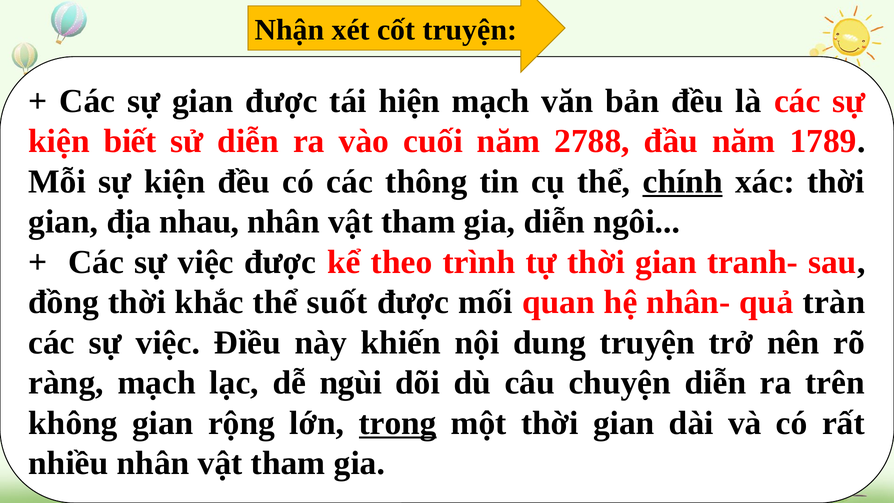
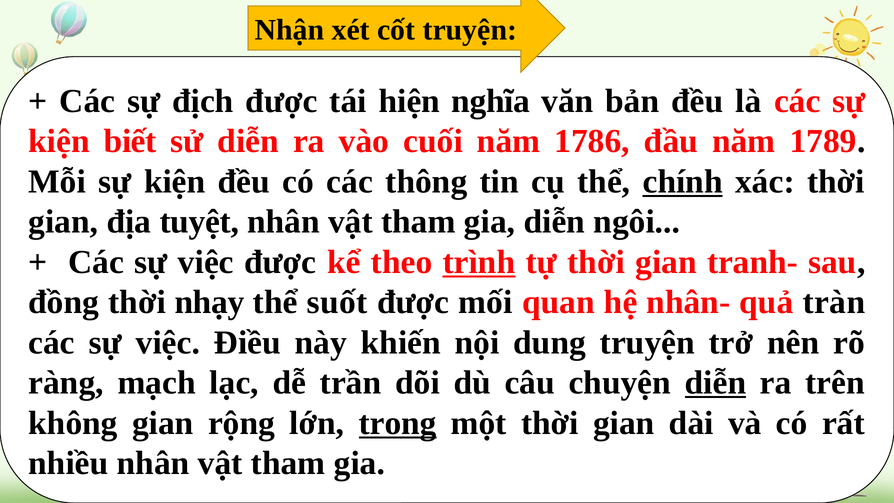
sự gian: gian -> địch (203, 101)
hiện mạch: mạch -> nghĩa (491, 101)
2788: 2788 -> 1786 (592, 141)
nhau: nhau -> tuyệt (199, 222)
trình underline: none -> present (479, 262)
khắc: khắc -> nhạy (210, 302)
ngùi: ngùi -> trần (351, 383)
diễn underline: none -> present (715, 383)
